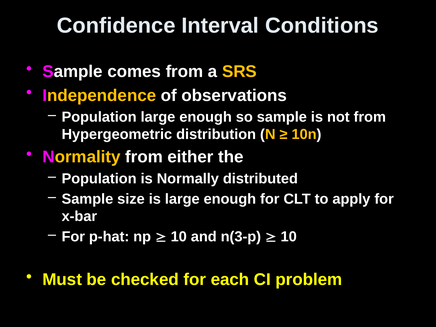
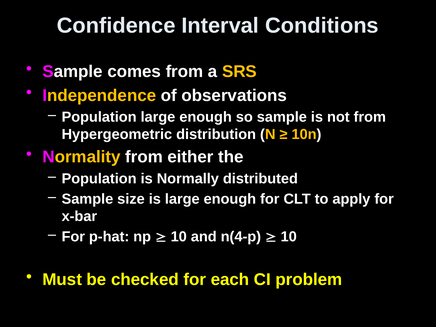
n(3-p: n(3-p -> n(4-p (241, 237)
